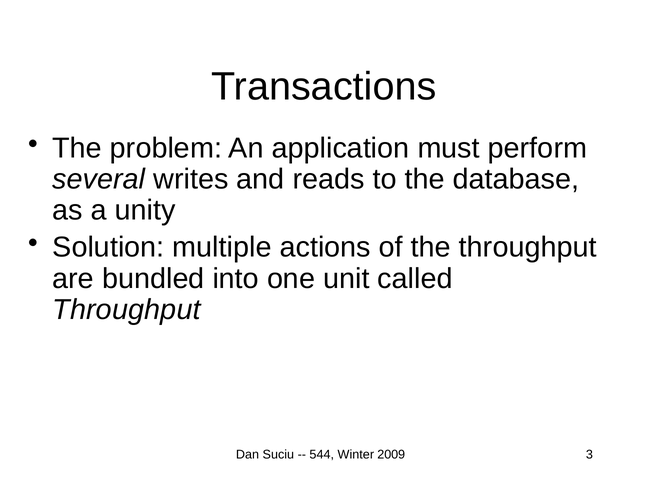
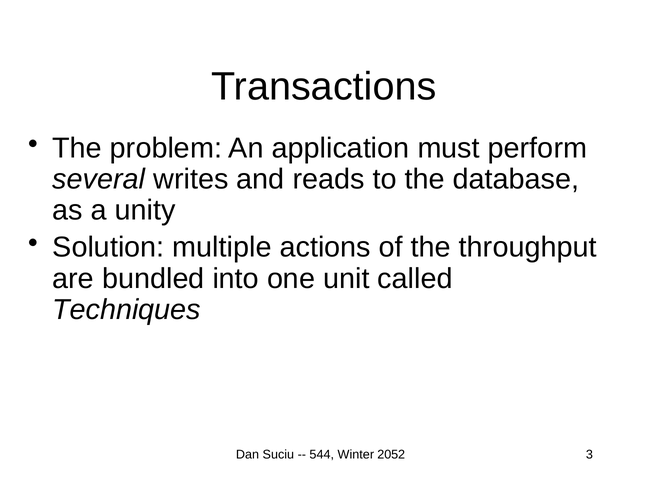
Throughput: Throughput -> Techniques (127, 310)
2009: 2009 -> 2052 (391, 454)
